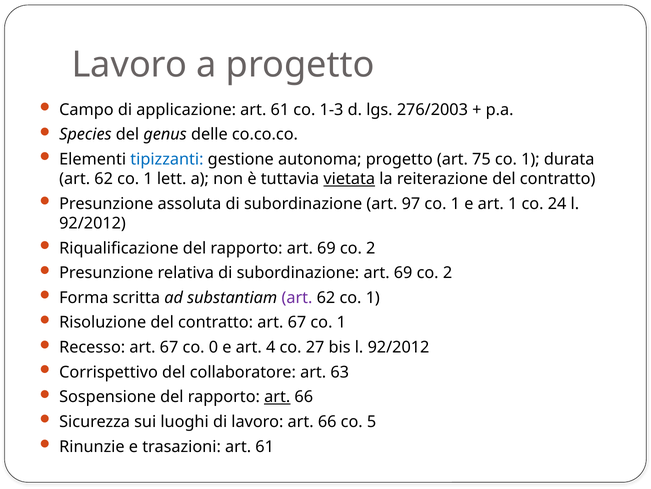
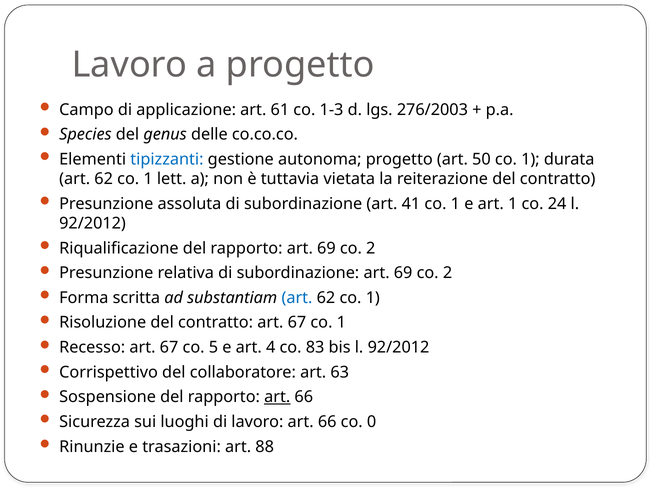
75: 75 -> 50 (481, 159)
vietata underline: present -> none (349, 179)
97: 97 -> 41 (411, 203)
art colour: purple -> blue (297, 297)
0: 0 -> 5 (213, 347)
27: 27 -> 83 (315, 347)
5: 5 -> 0 (372, 421)
trasazioni art 61: 61 -> 88 (265, 446)
